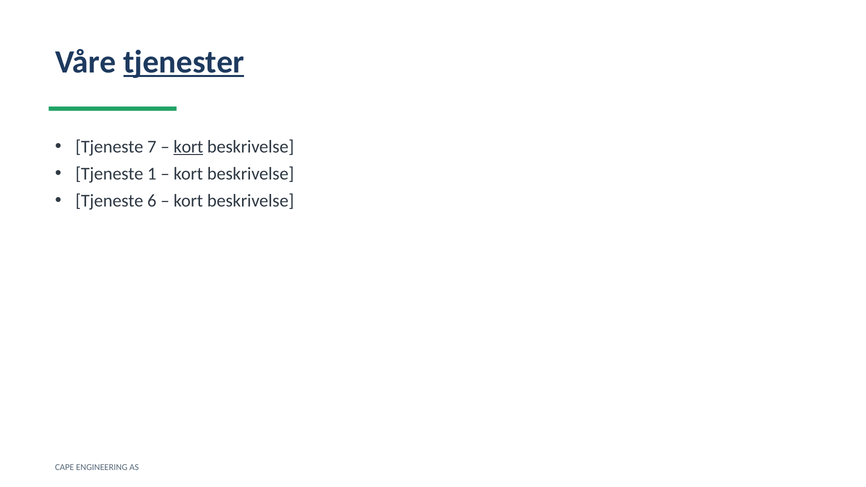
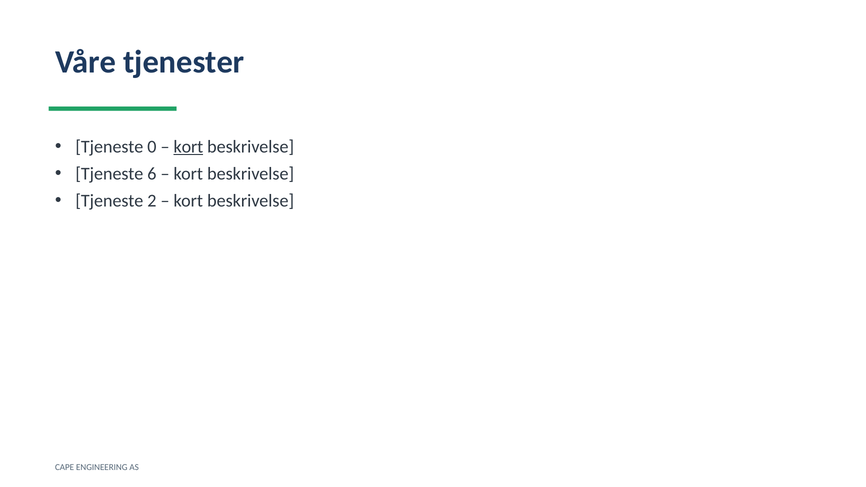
tjenester underline: present -> none (184, 62)
7: 7 -> 0 (152, 147)
1: 1 -> 6 (152, 174)
6: 6 -> 2 (152, 201)
